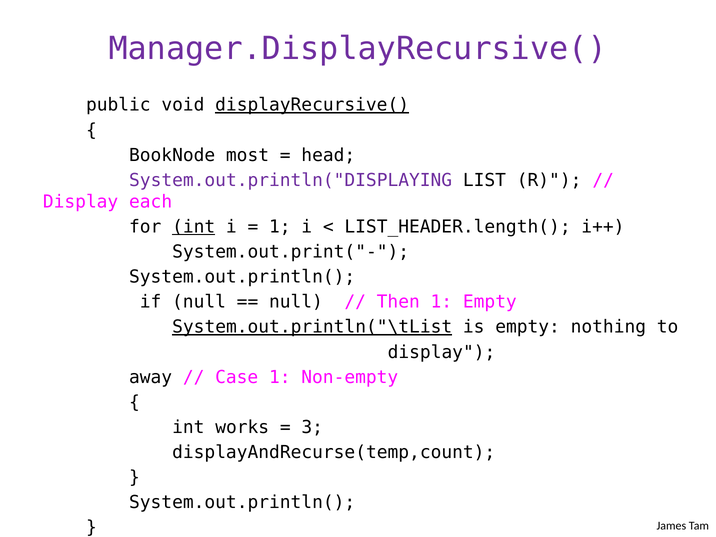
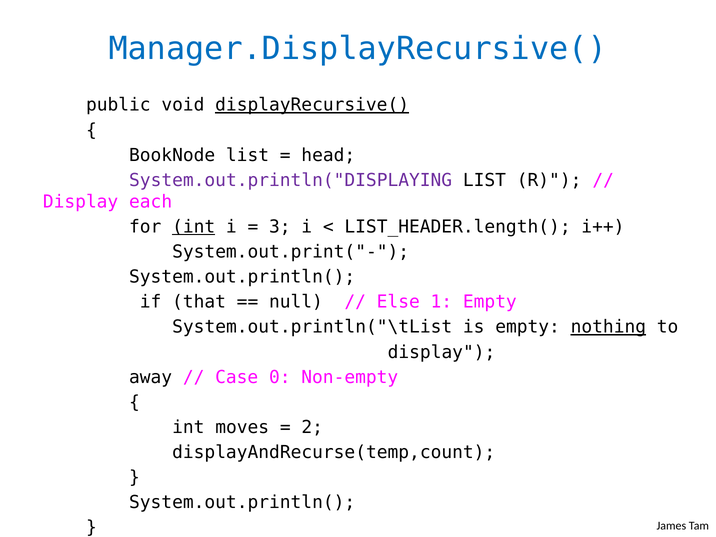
Manager.DisplayRecursive( colour: purple -> blue (358, 49)
BookNode most: most -> list (248, 155)
1: 1 -> 3 (280, 227)
if null: null -> that (199, 302)
Then: Then -> Else (398, 302)
System.out.println("\tList underline: present -> none (312, 327)
nothing underline: none -> present (608, 327)
Case 1: 1 -> 0 (280, 377)
works: works -> moves (242, 427)
3: 3 -> 2 (312, 427)
